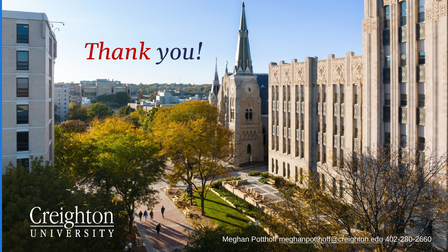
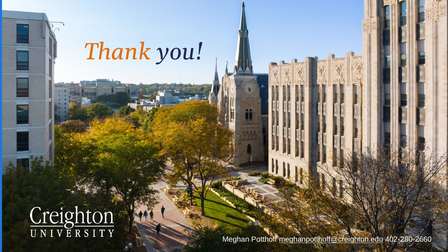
Thank colour: red -> orange (117, 52)
